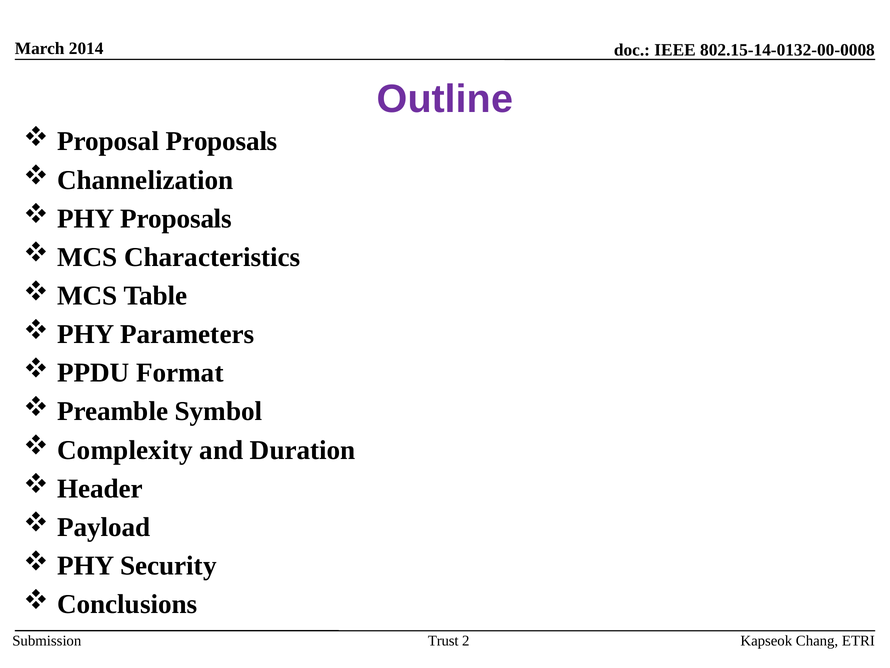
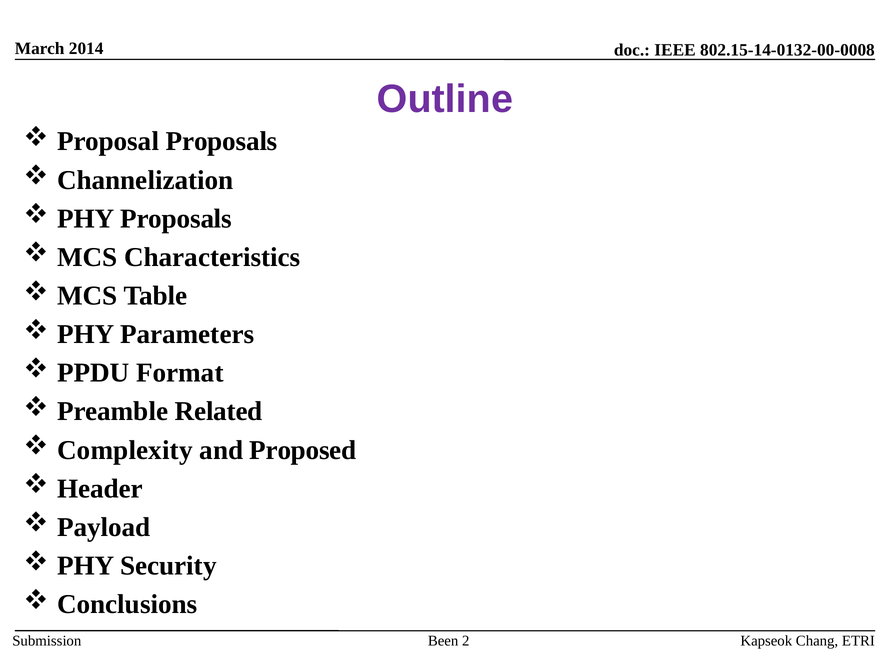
Symbol: Symbol -> Related (219, 411)
Duration: Duration -> Proposed (303, 450)
Trust: Trust -> Been (443, 640)
